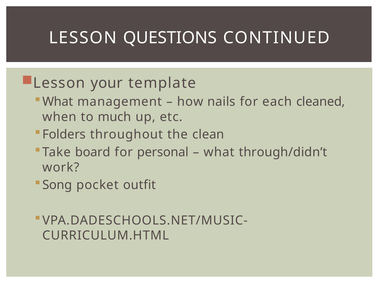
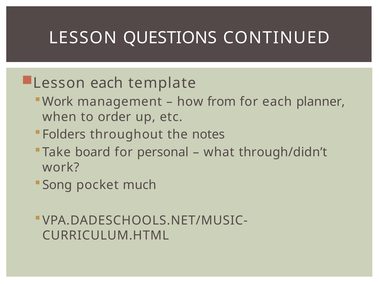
Lesson your: your -> each (107, 83)
What: What -> Work (58, 102)
nails: nails -> from (222, 102)
cleaned: cleaned -> planner (321, 102)
much: much -> order (115, 117)
clean: clean -> notes (208, 135)
outfit: outfit -> much (140, 185)
